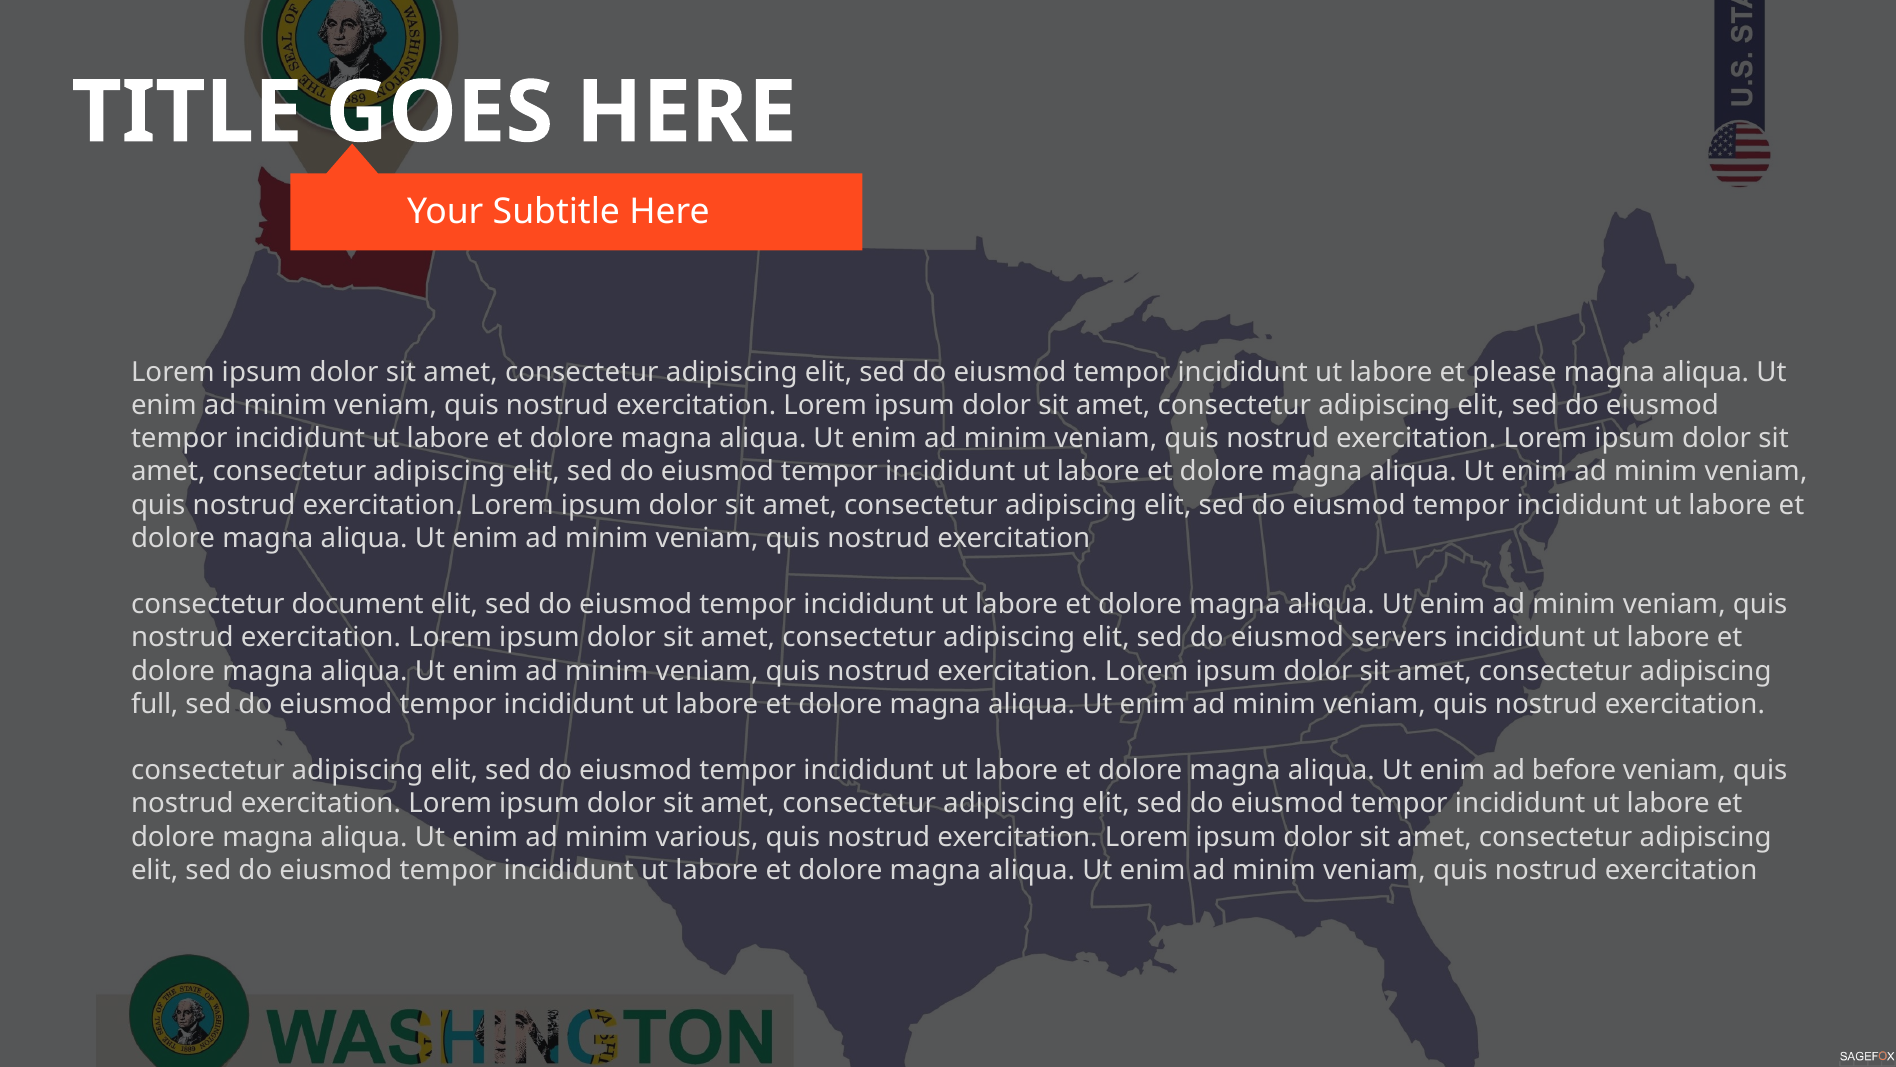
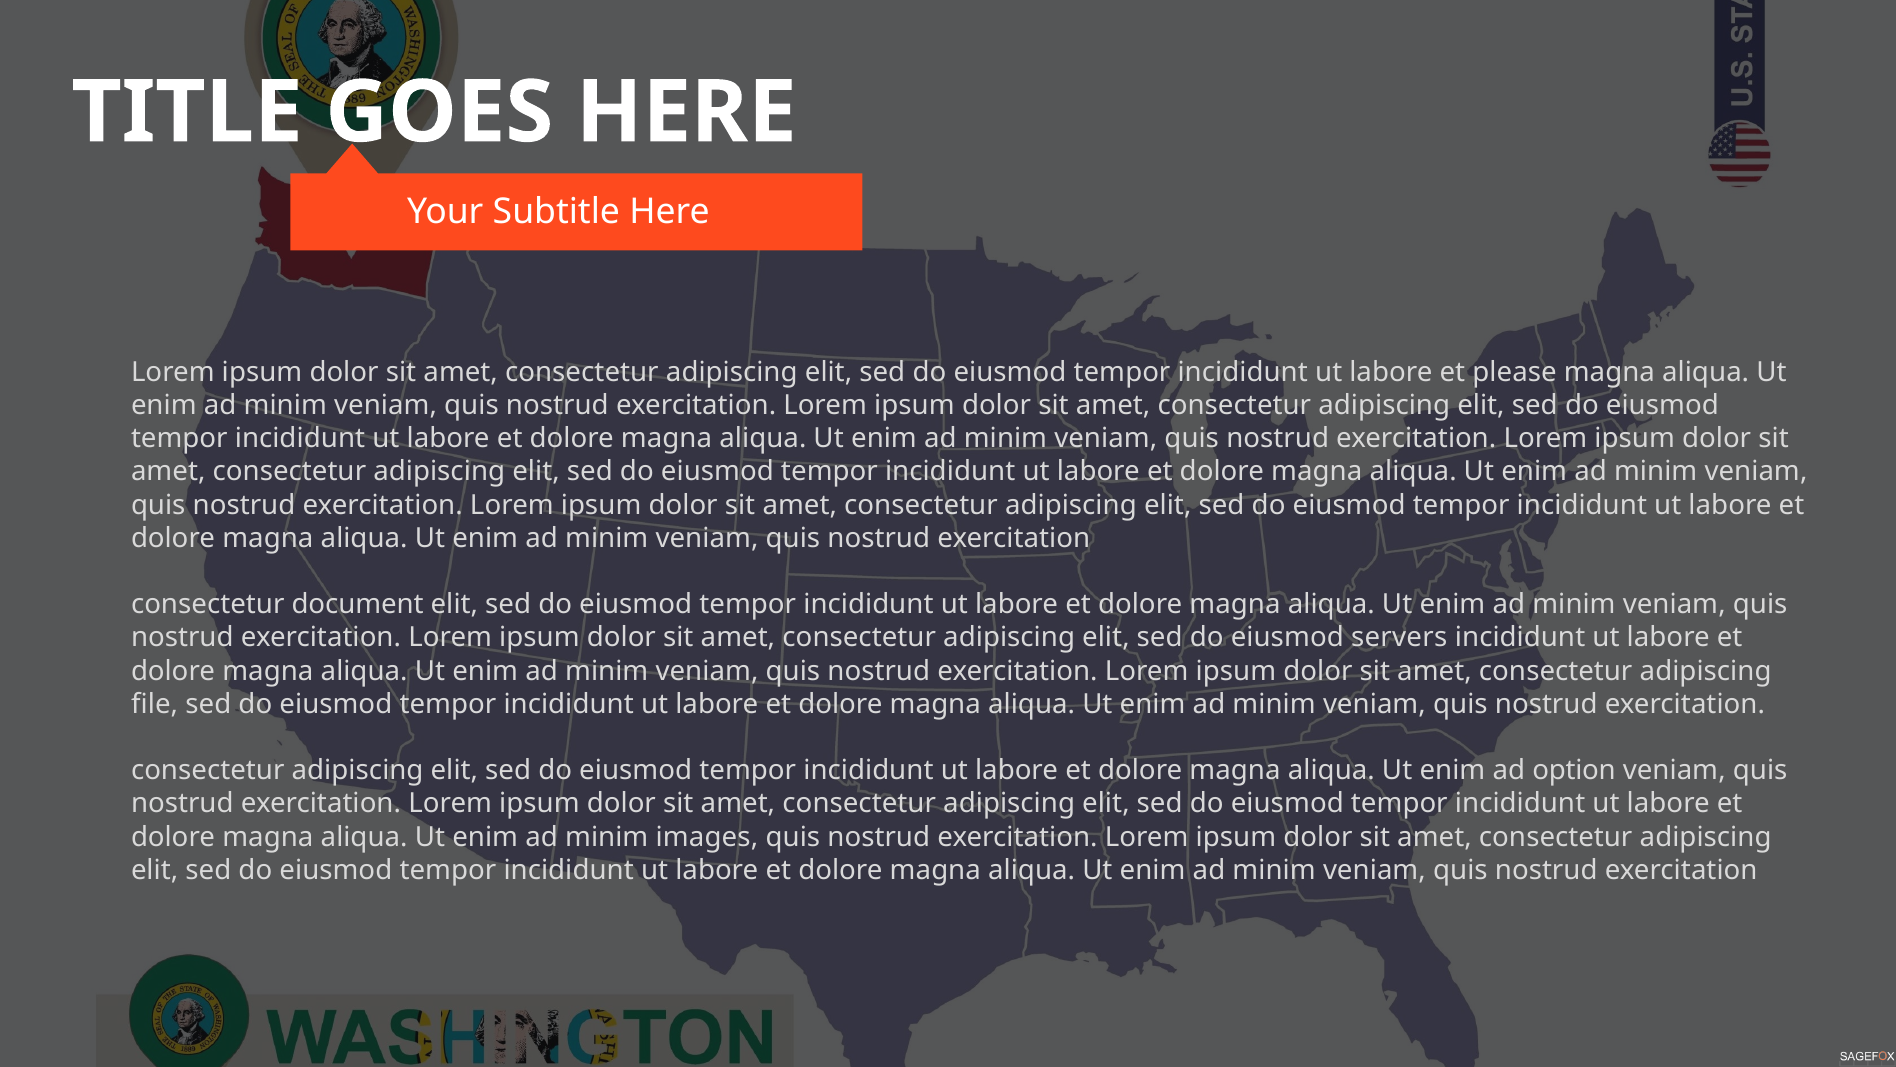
full: full -> file (155, 704)
before: before -> option (1574, 770)
various: various -> images (707, 837)
